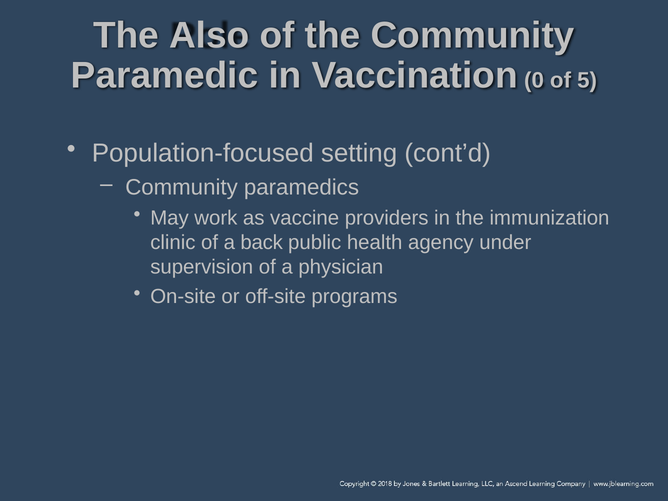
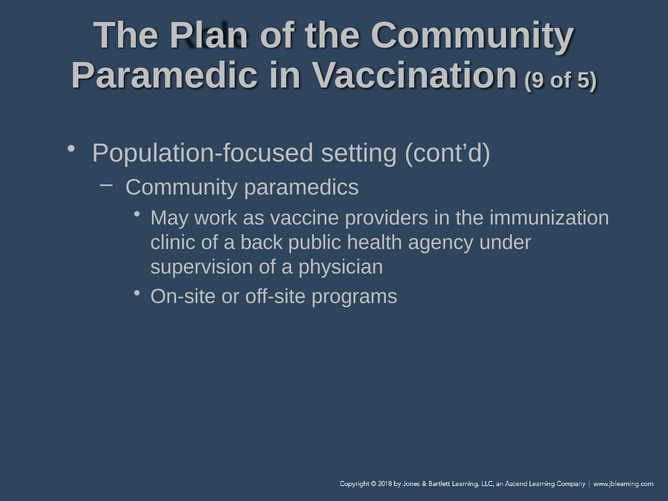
Also: Also -> Plan (209, 35)
0: 0 -> 9 (534, 80)
